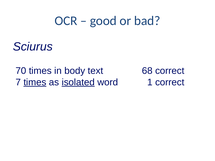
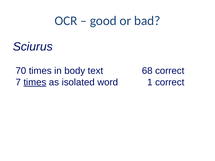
isolated underline: present -> none (78, 82)
